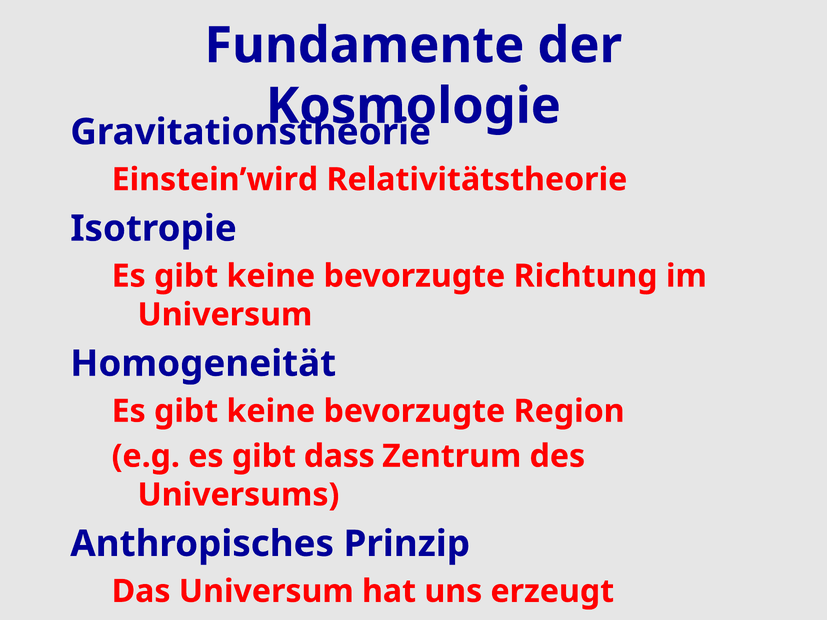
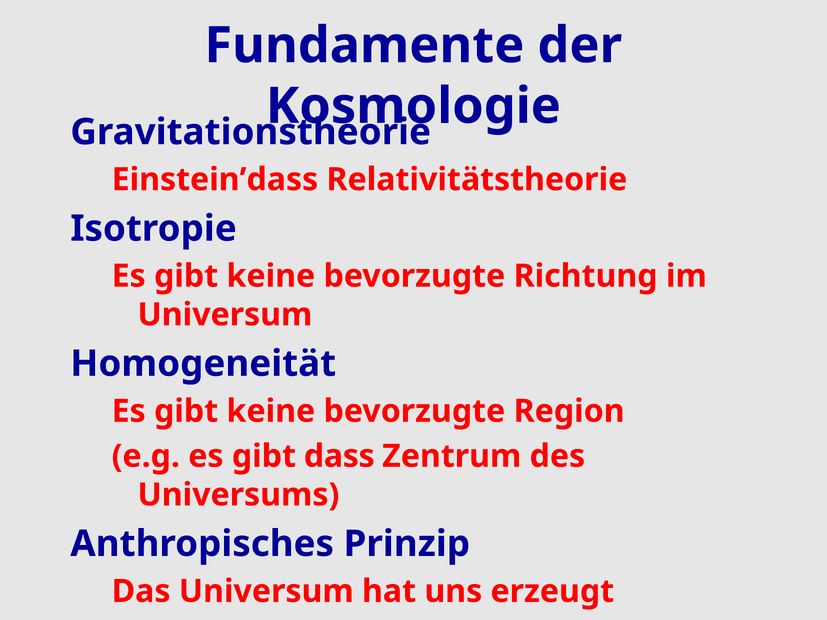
Einstein’wird: Einstein’wird -> Einstein’dass (215, 180)
